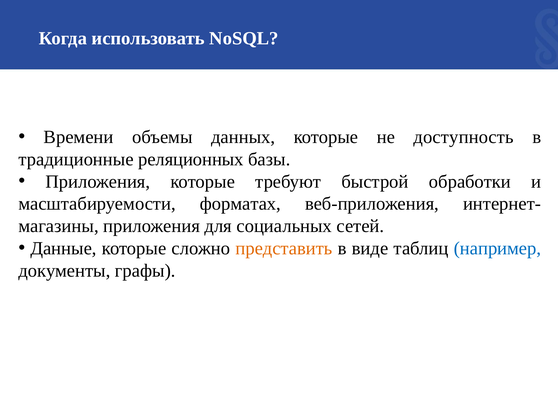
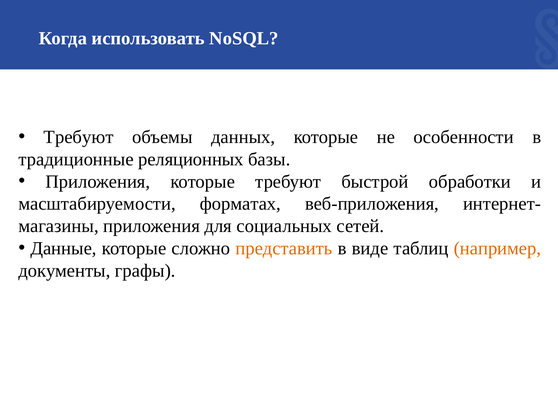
Времени: Времени -> Требуют (79, 137)
доступность: доступность -> особенности (464, 137)
например colour: blue -> orange (497, 249)
